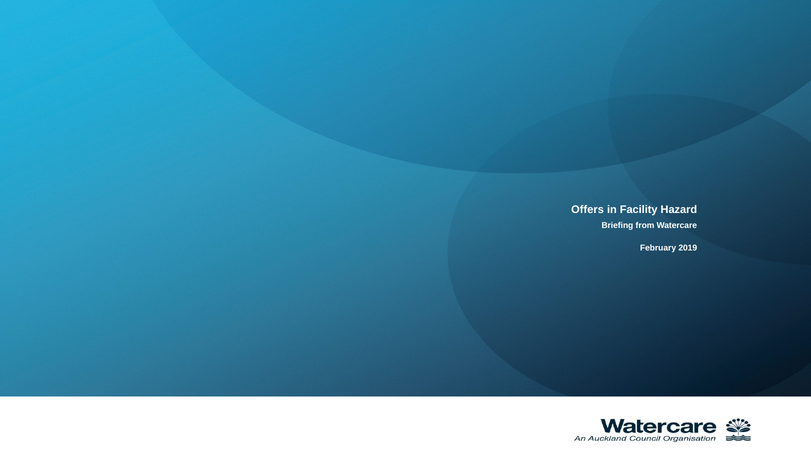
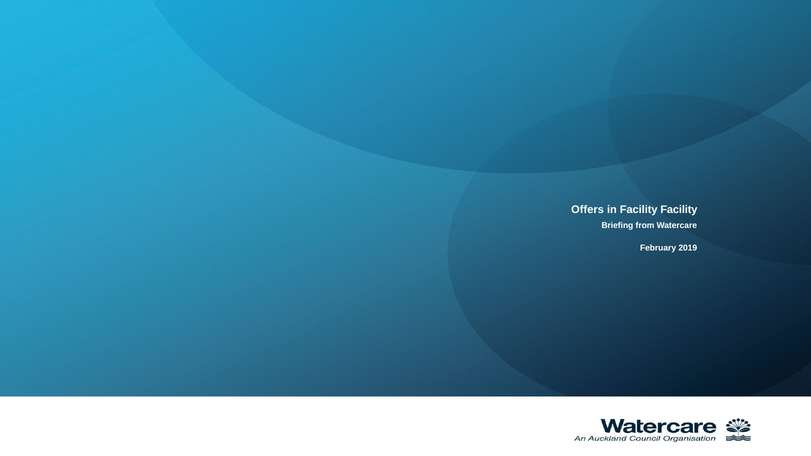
Facility Hazard: Hazard -> Facility (679, 210)
